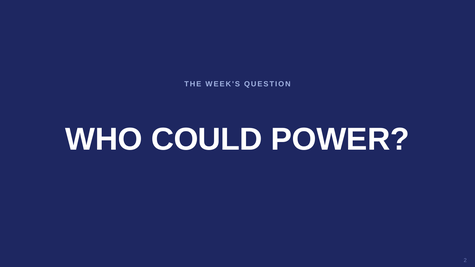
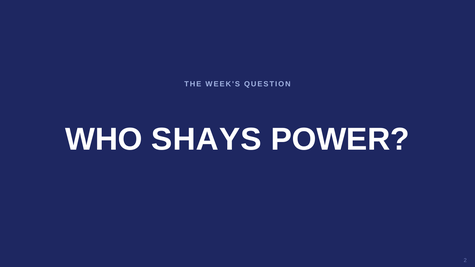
COULD: COULD -> SHAYS (206, 139)
